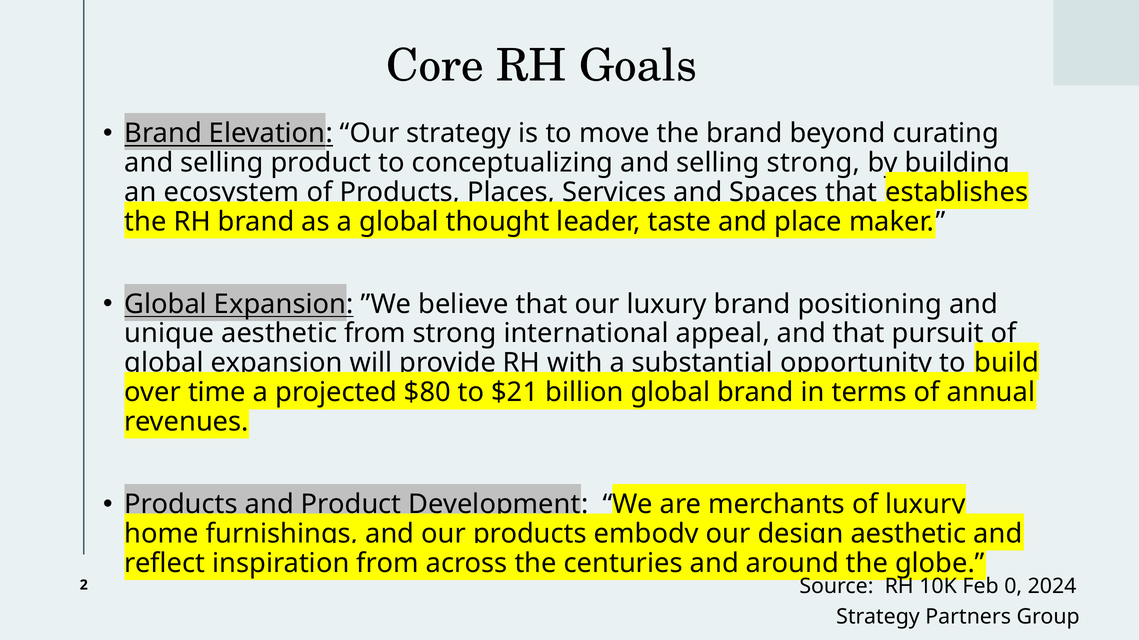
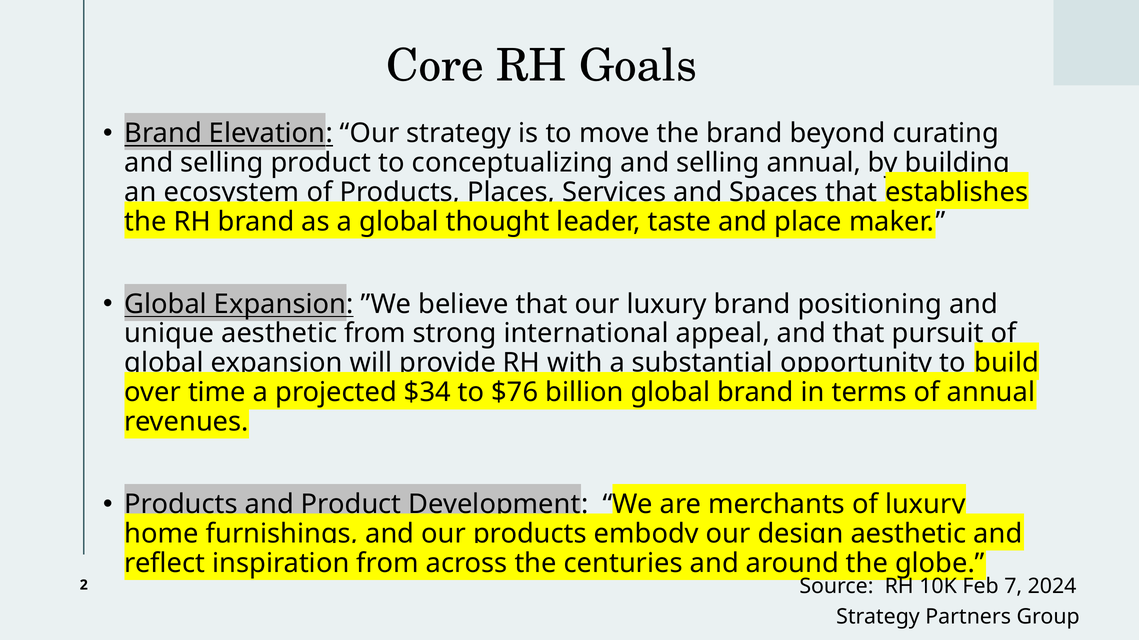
selling strong: strong -> annual (814, 163)
$80: $80 -> $34 (427, 393)
$21: $21 -> $76 (515, 393)
0: 0 -> 7 (1013, 587)
